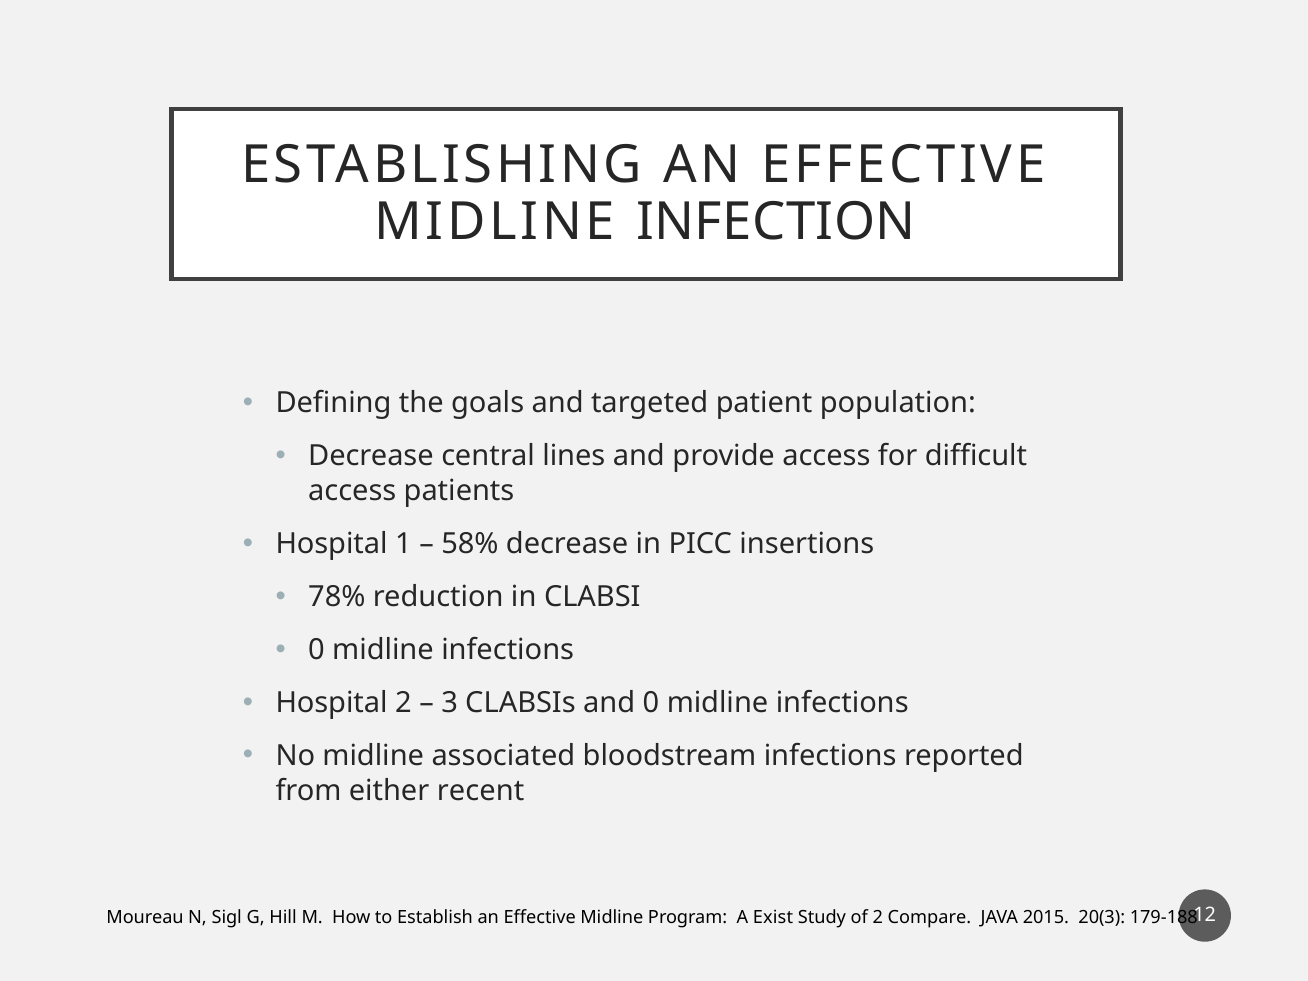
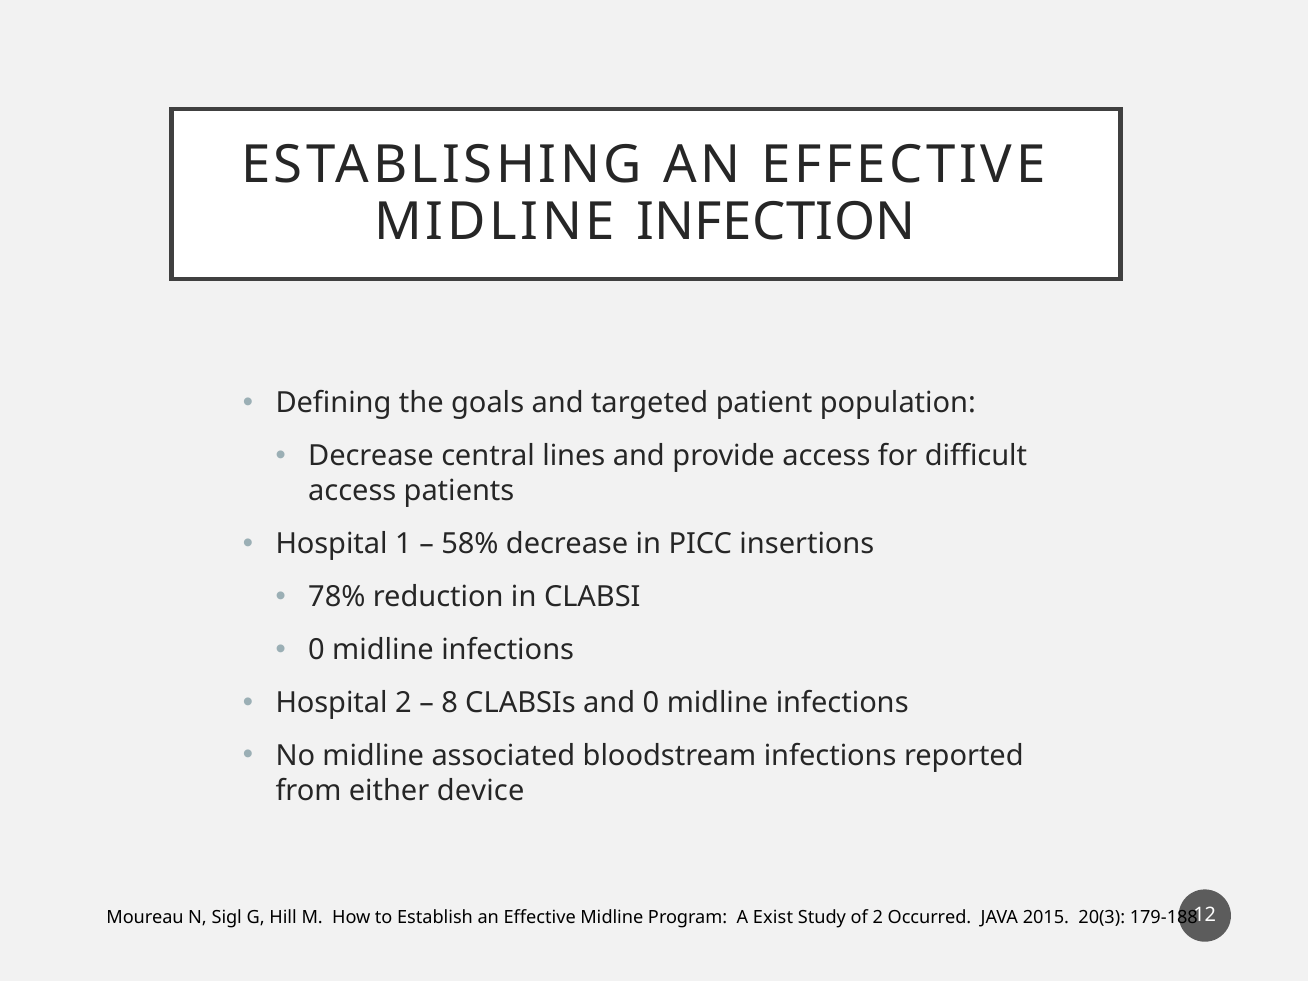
3: 3 -> 8 (450, 703)
recent: recent -> device (481, 791)
Compare: Compare -> Occurred (929, 918)
